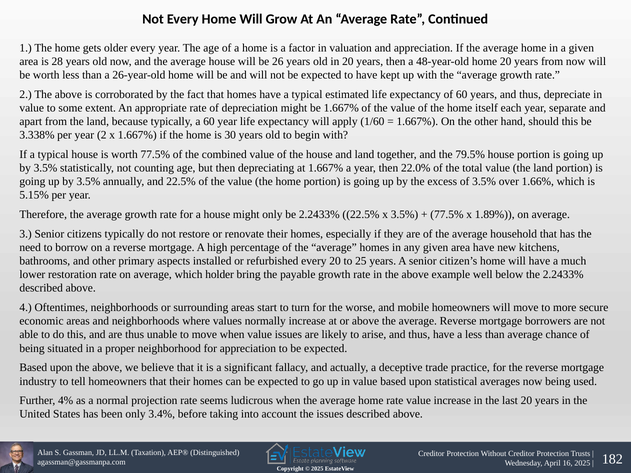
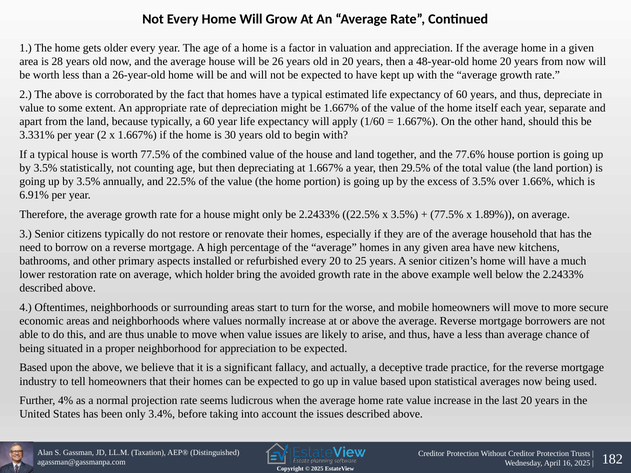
3.338%: 3.338% -> 3.331% (37, 135)
79.5%: 79.5% -> 77.6% (470, 155)
22.0%: 22.0% -> 29.5% (416, 168)
5.15%: 5.15% -> 6.91% (34, 195)
payable: payable -> avoided (298, 275)
